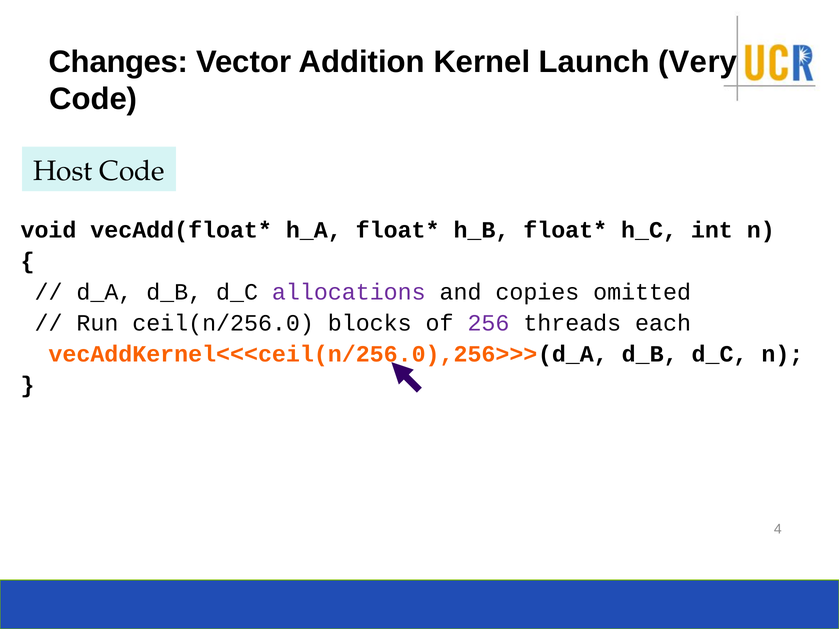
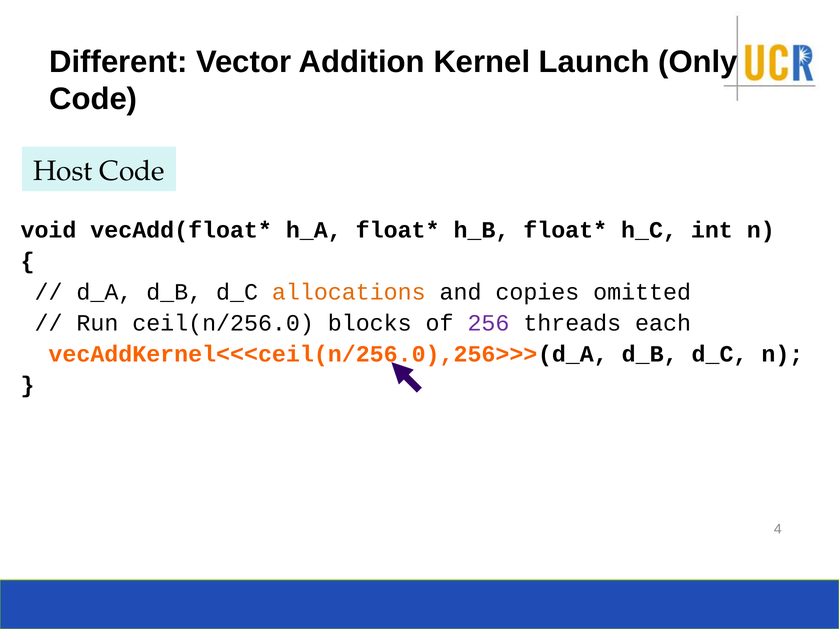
Changes: Changes -> Different (118, 62)
Very: Very -> Only (698, 62)
allocations colour: purple -> orange (349, 292)
